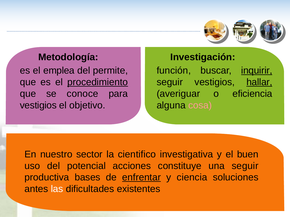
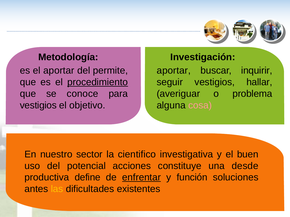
el emplea: emplea -> aportar (59, 71)
función: función -> aportar (174, 71)
inquirir underline: present -> none (257, 71)
hallar underline: present -> none (259, 82)
eficiencia: eficiencia -> problema (252, 94)
una seguir: seguir -> desde (245, 166)
bases: bases -> define (88, 178)
ciencia: ciencia -> función (192, 178)
las colour: white -> yellow (57, 189)
